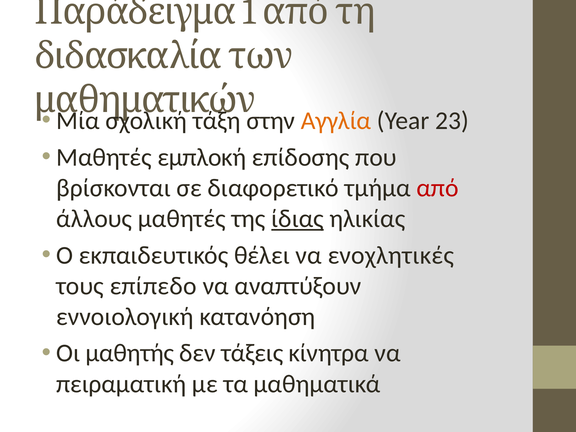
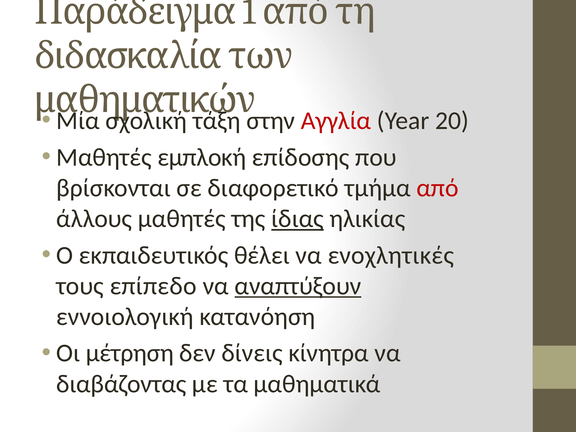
Αγγλία colour: orange -> red (336, 121)
23: 23 -> 20 (452, 121)
αναπτύξουν underline: none -> present (298, 286)
μαθητής: μαθητής -> μέτρηση (130, 353)
τάξεις: τάξεις -> δίνεις (252, 353)
πειραματική: πειραματική -> διαβάζοντας (121, 384)
